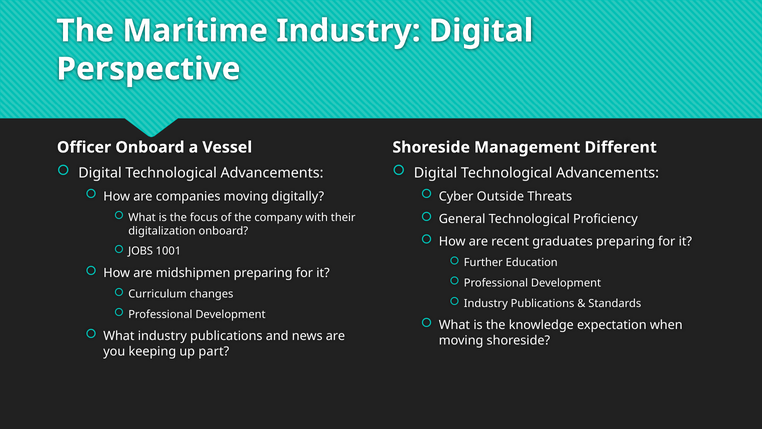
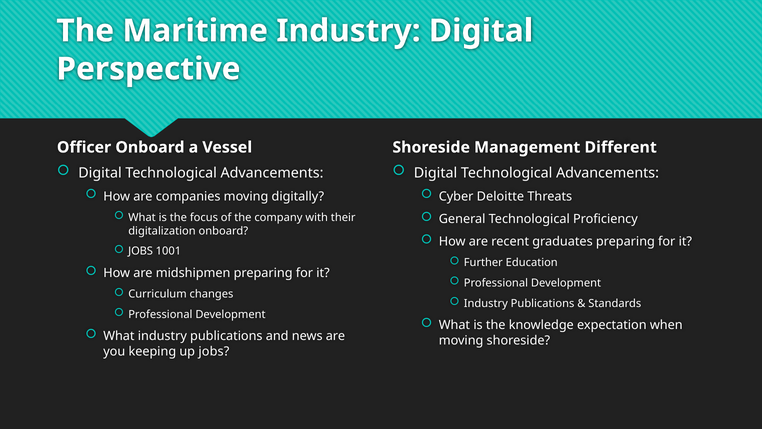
Outside: Outside -> Deloitte (500, 196)
up part: part -> jobs (214, 351)
